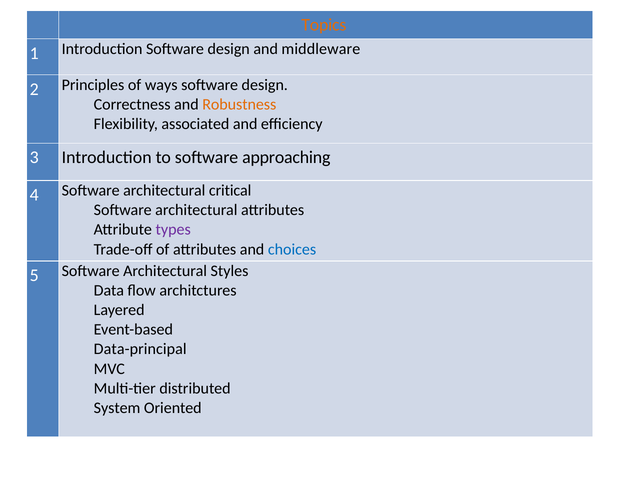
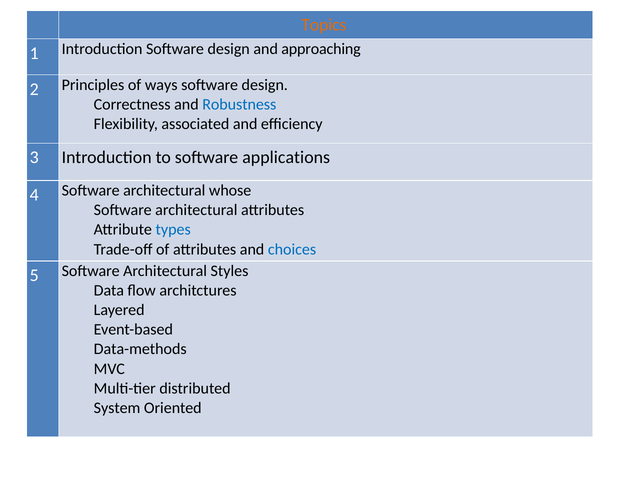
middleware: middleware -> approaching (321, 49)
Robustness colour: orange -> blue (239, 104)
approaching: approaching -> applications (286, 157)
critical: critical -> whose (230, 190)
types colour: purple -> blue (173, 230)
Data-principal: Data-principal -> Data-methods (140, 349)
